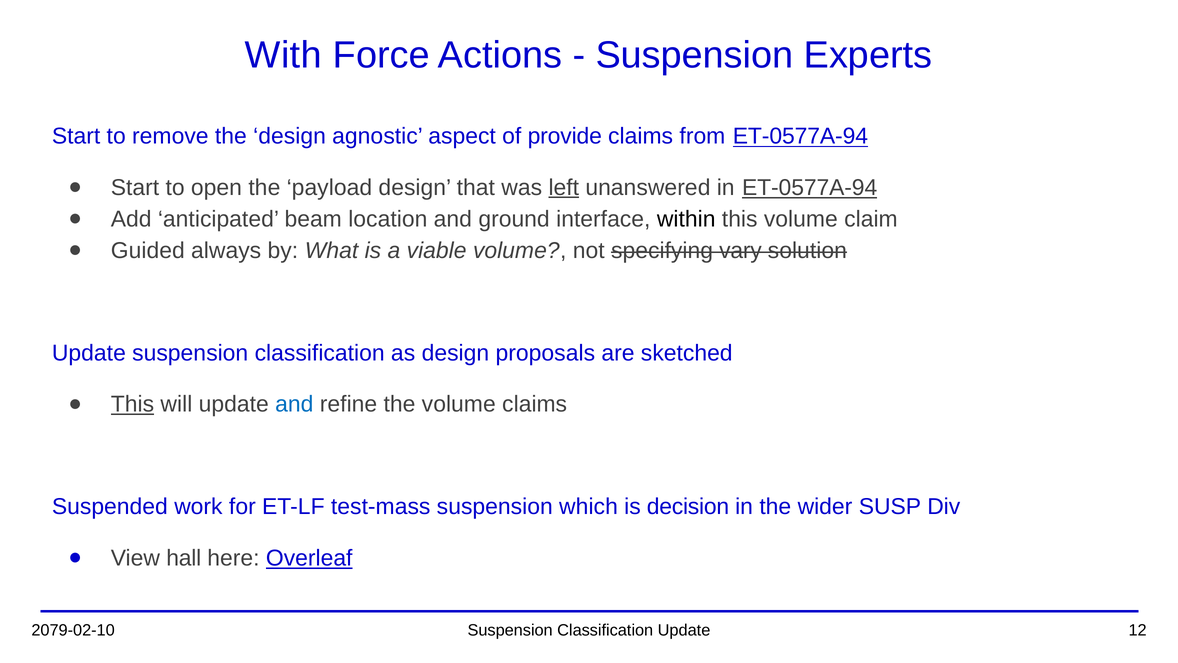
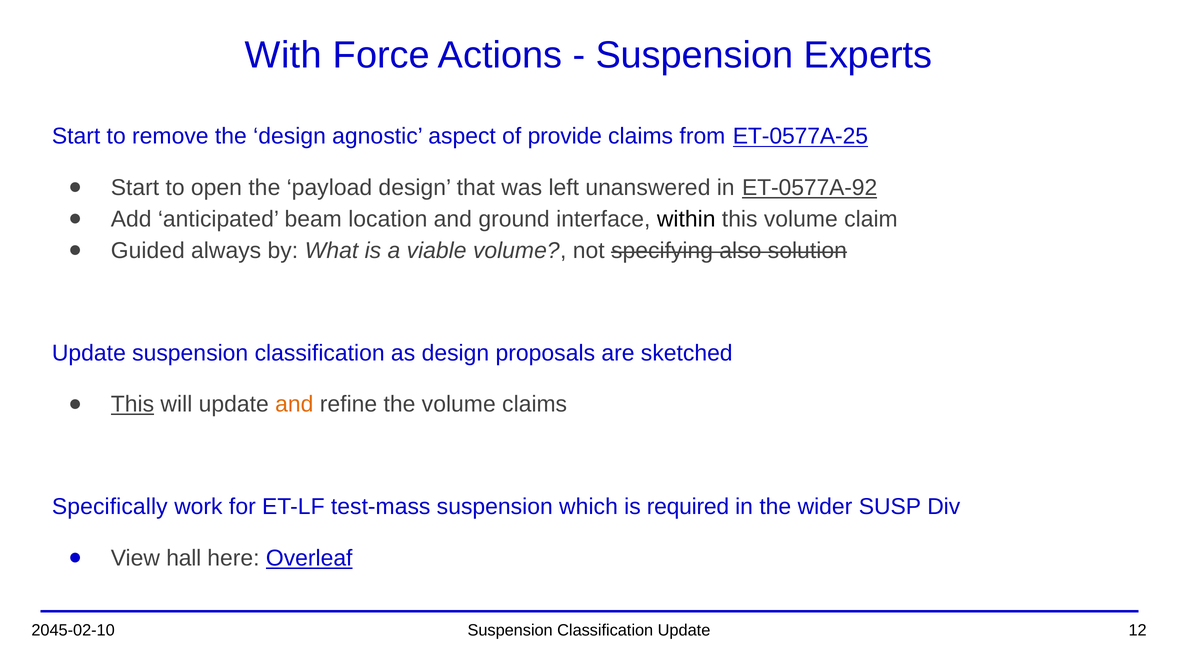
from ET-0577A-94: ET-0577A-94 -> ET-0577A-25 (800, 136)
left underline: present -> none (564, 187)
in ET-0577A-94: ET-0577A-94 -> ET-0577A-92 (810, 187)
vary: vary -> also (740, 251)
and colour: blue -> orange (294, 404)
Suspended: Suspended -> Specifically (110, 507)
decision: decision -> required (688, 507)
2079-02-10: 2079-02-10 -> 2045-02-10 (73, 630)
